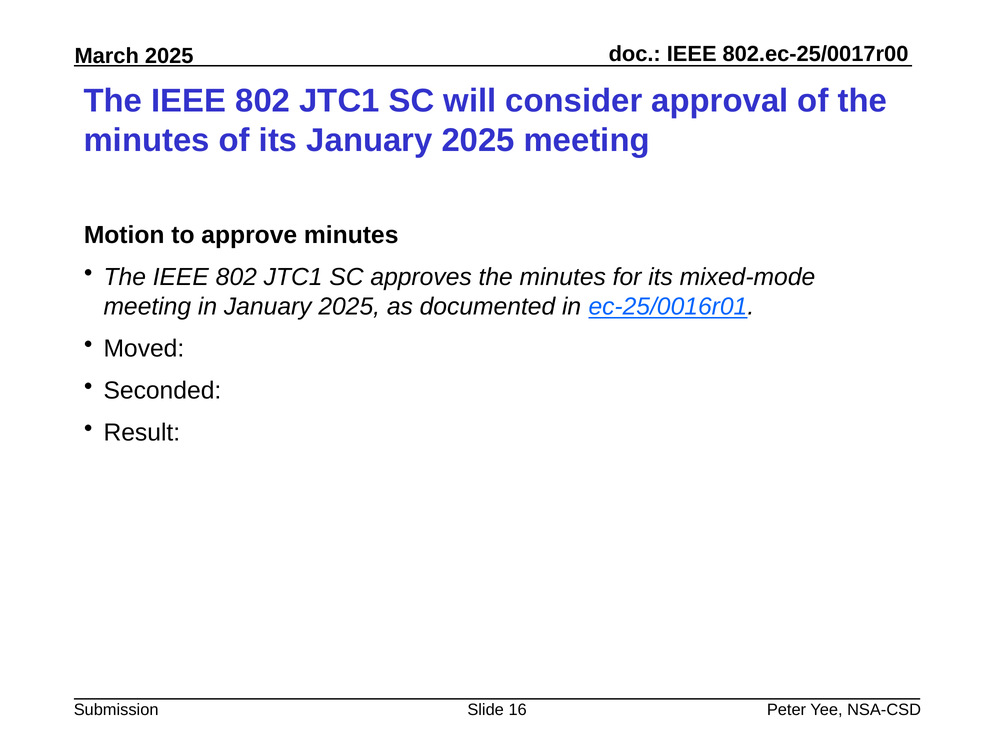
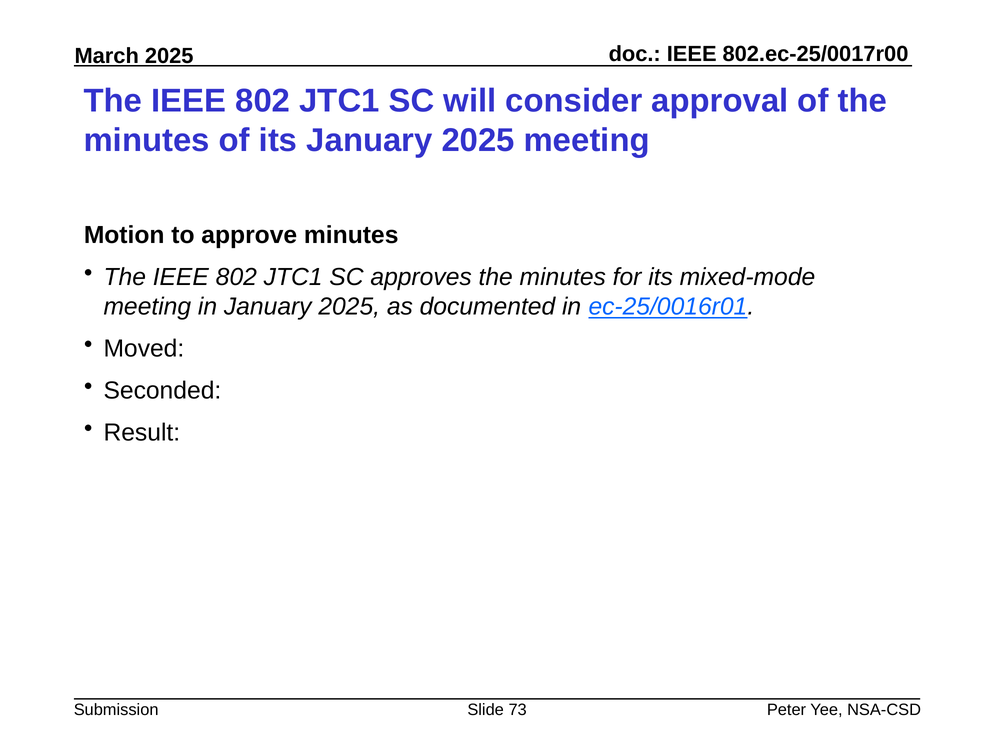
16: 16 -> 73 (518, 709)
